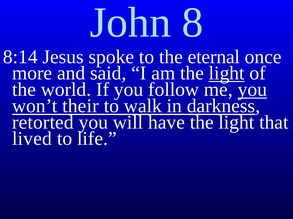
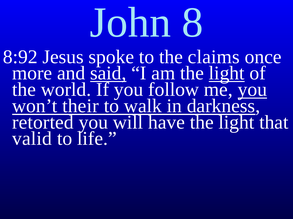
8:14: 8:14 -> 8:92 (20, 57)
eternal: eternal -> claims (214, 57)
said underline: none -> present (108, 73)
lived: lived -> valid (32, 139)
